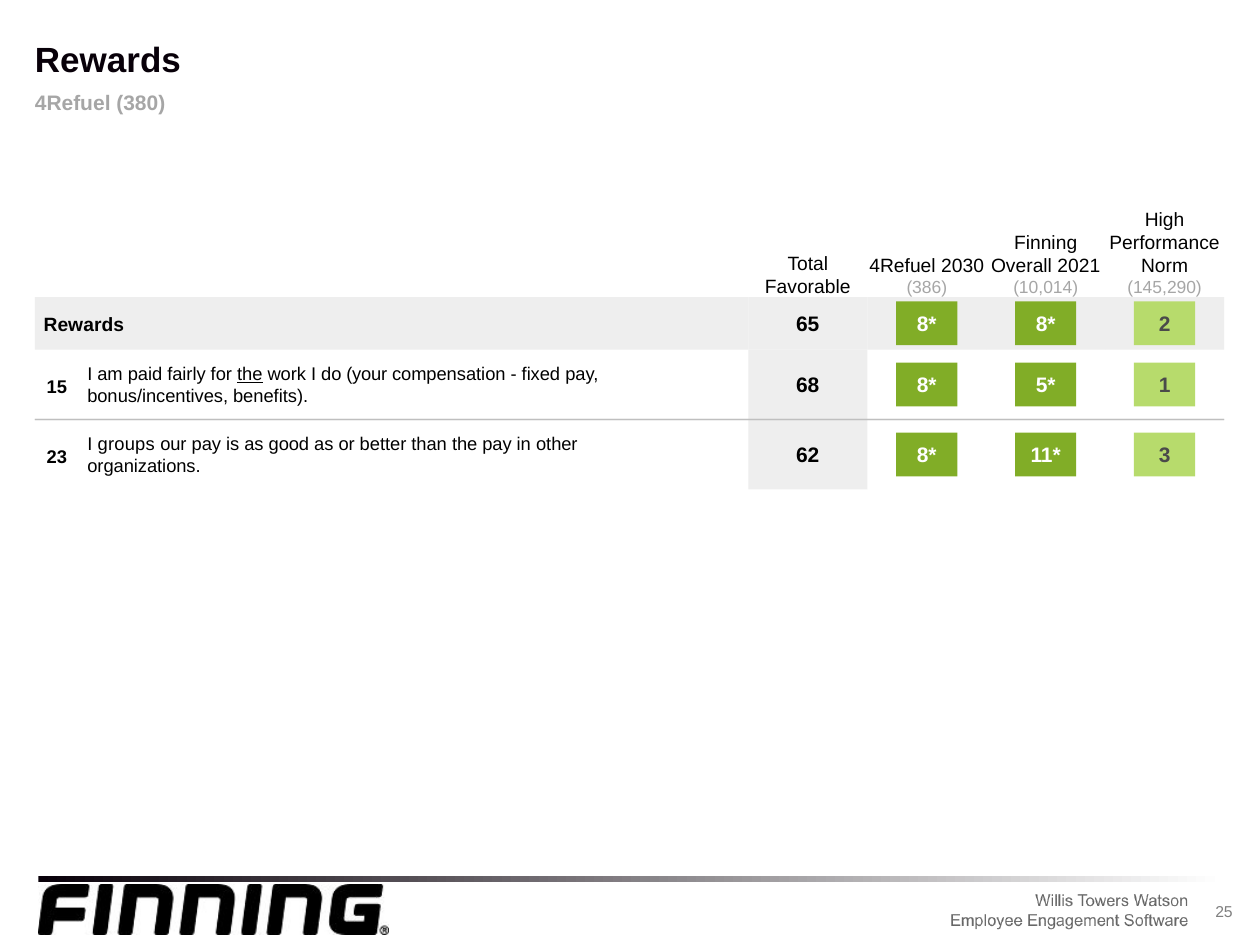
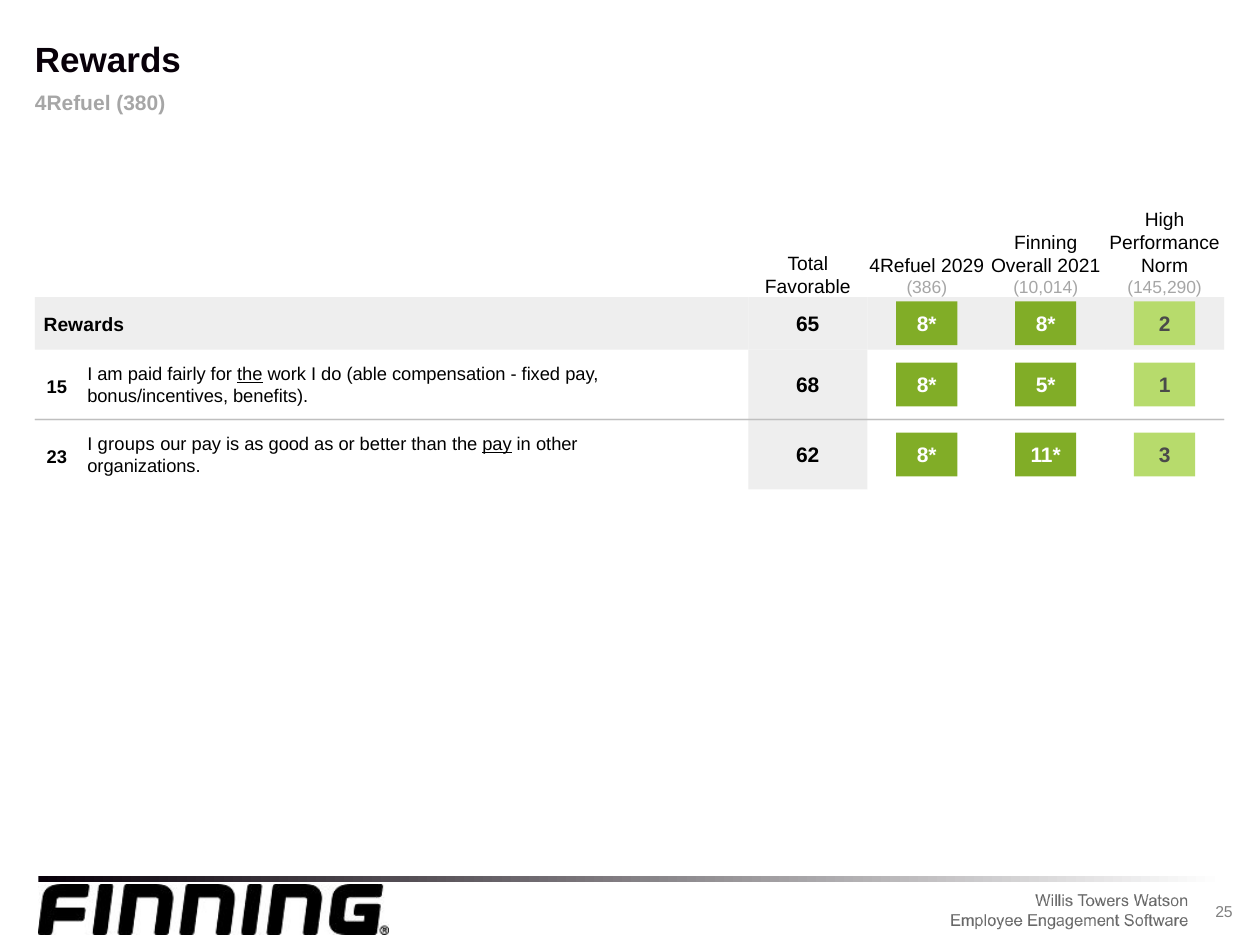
2030: 2030 -> 2029 (963, 266)
your: your -> able (367, 375)
pay underline: none -> present (497, 445)
